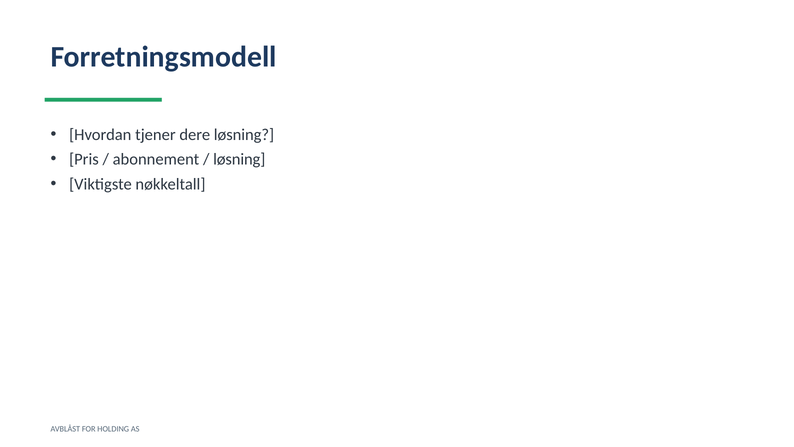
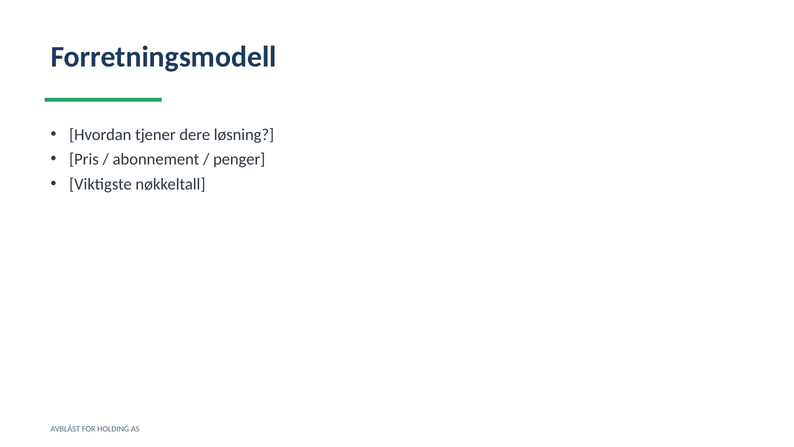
løsning: løsning -> penger (239, 159)
